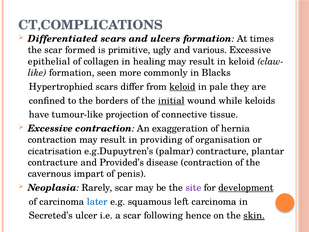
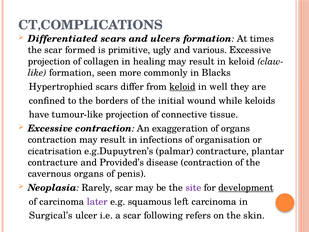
epithelial: epithelial -> projection (49, 61)
pale: pale -> well (219, 87)
initial underline: present -> none (171, 101)
of hernia: hernia -> organs (236, 128)
providing: providing -> infections (161, 140)
cavernous impart: impart -> organs (89, 174)
later colour: blue -> purple (97, 201)
Secreted’s: Secreted’s -> Surgical’s (51, 215)
hence: hence -> refers (198, 215)
skin underline: present -> none (254, 215)
